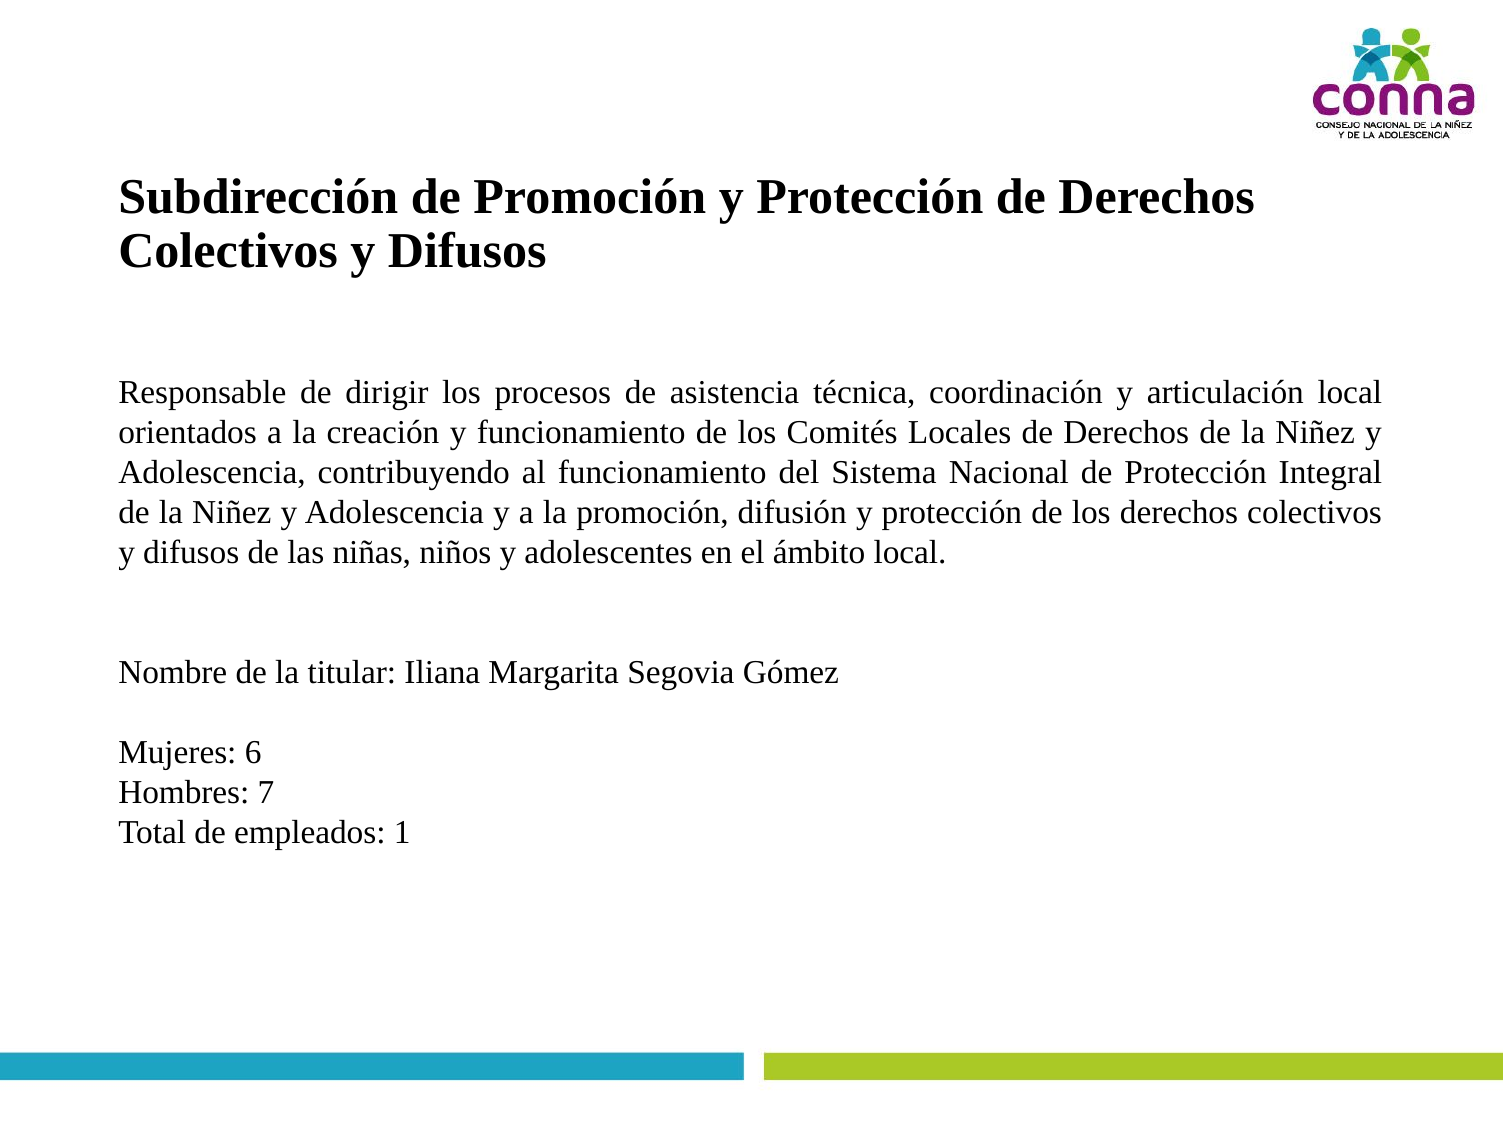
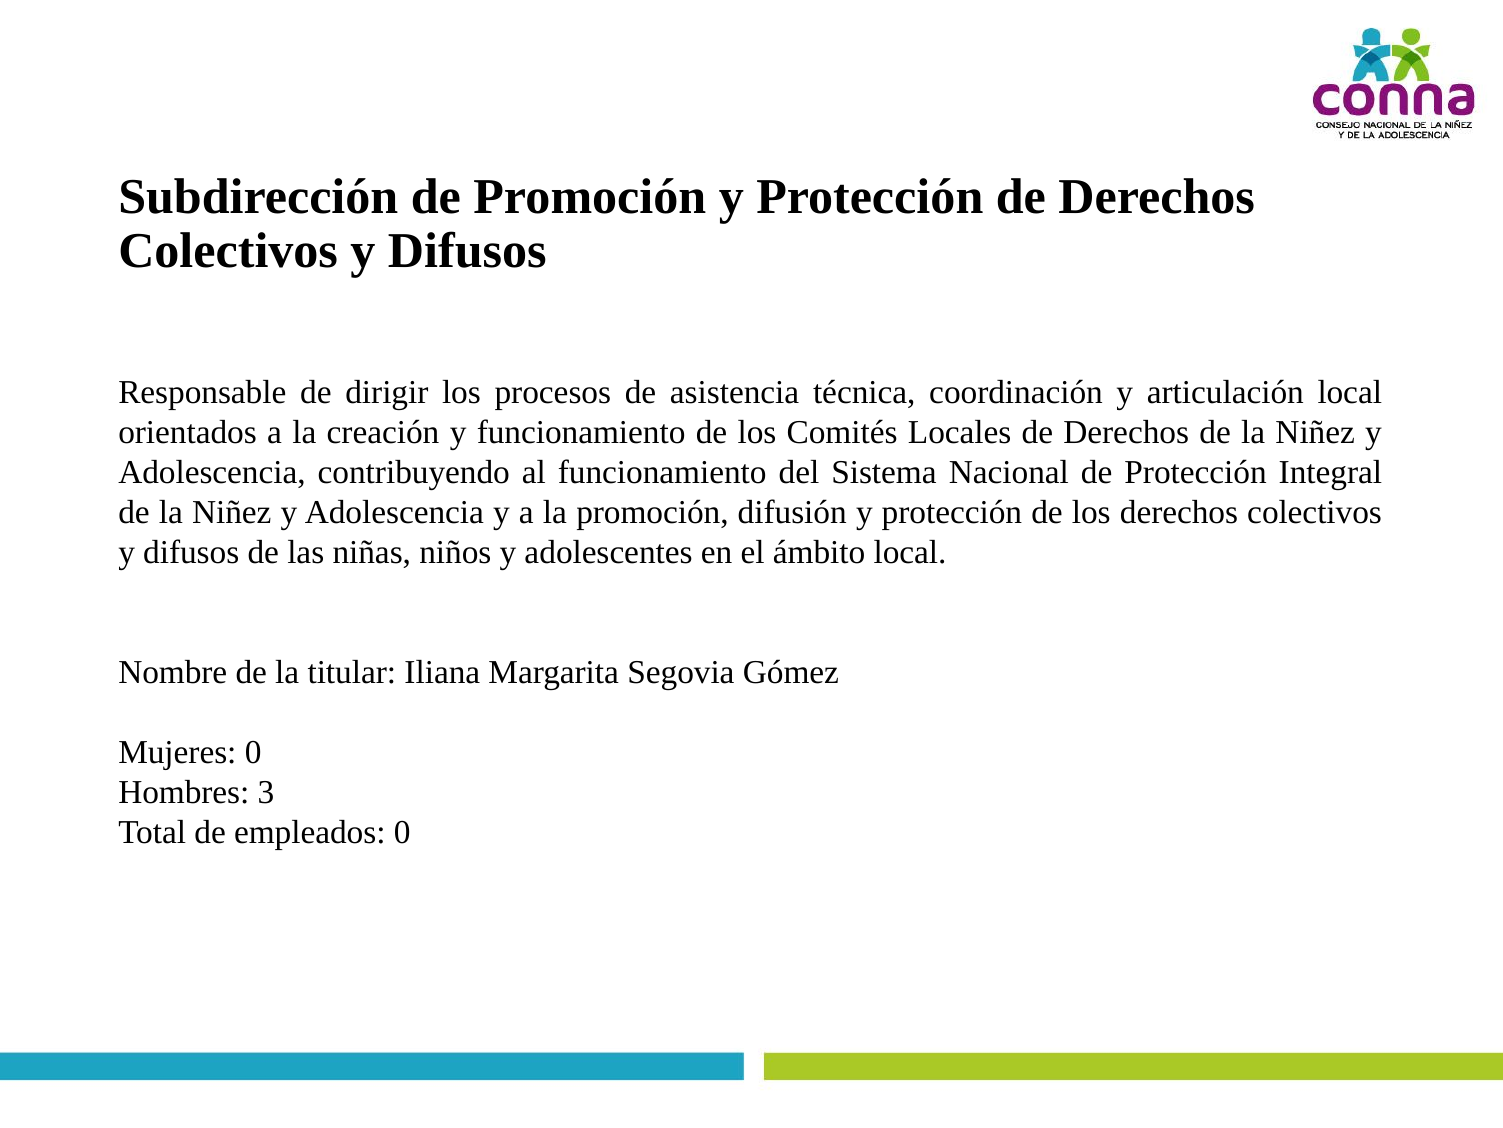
Mujeres 6: 6 -> 0 (253, 752)
7: 7 -> 3 (266, 792)
empleados 1: 1 -> 0 (402, 832)
